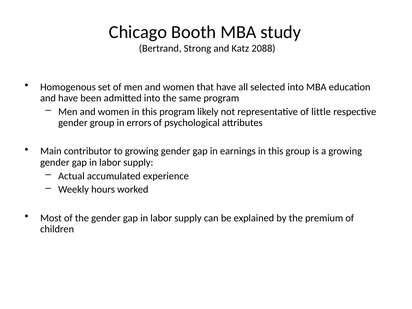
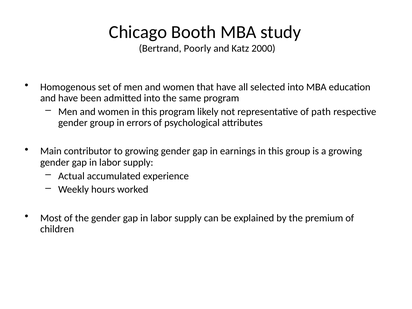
Strong: Strong -> Poorly (197, 49)
2088: 2088 -> 2000 (263, 49)
little: little -> path (321, 112)
